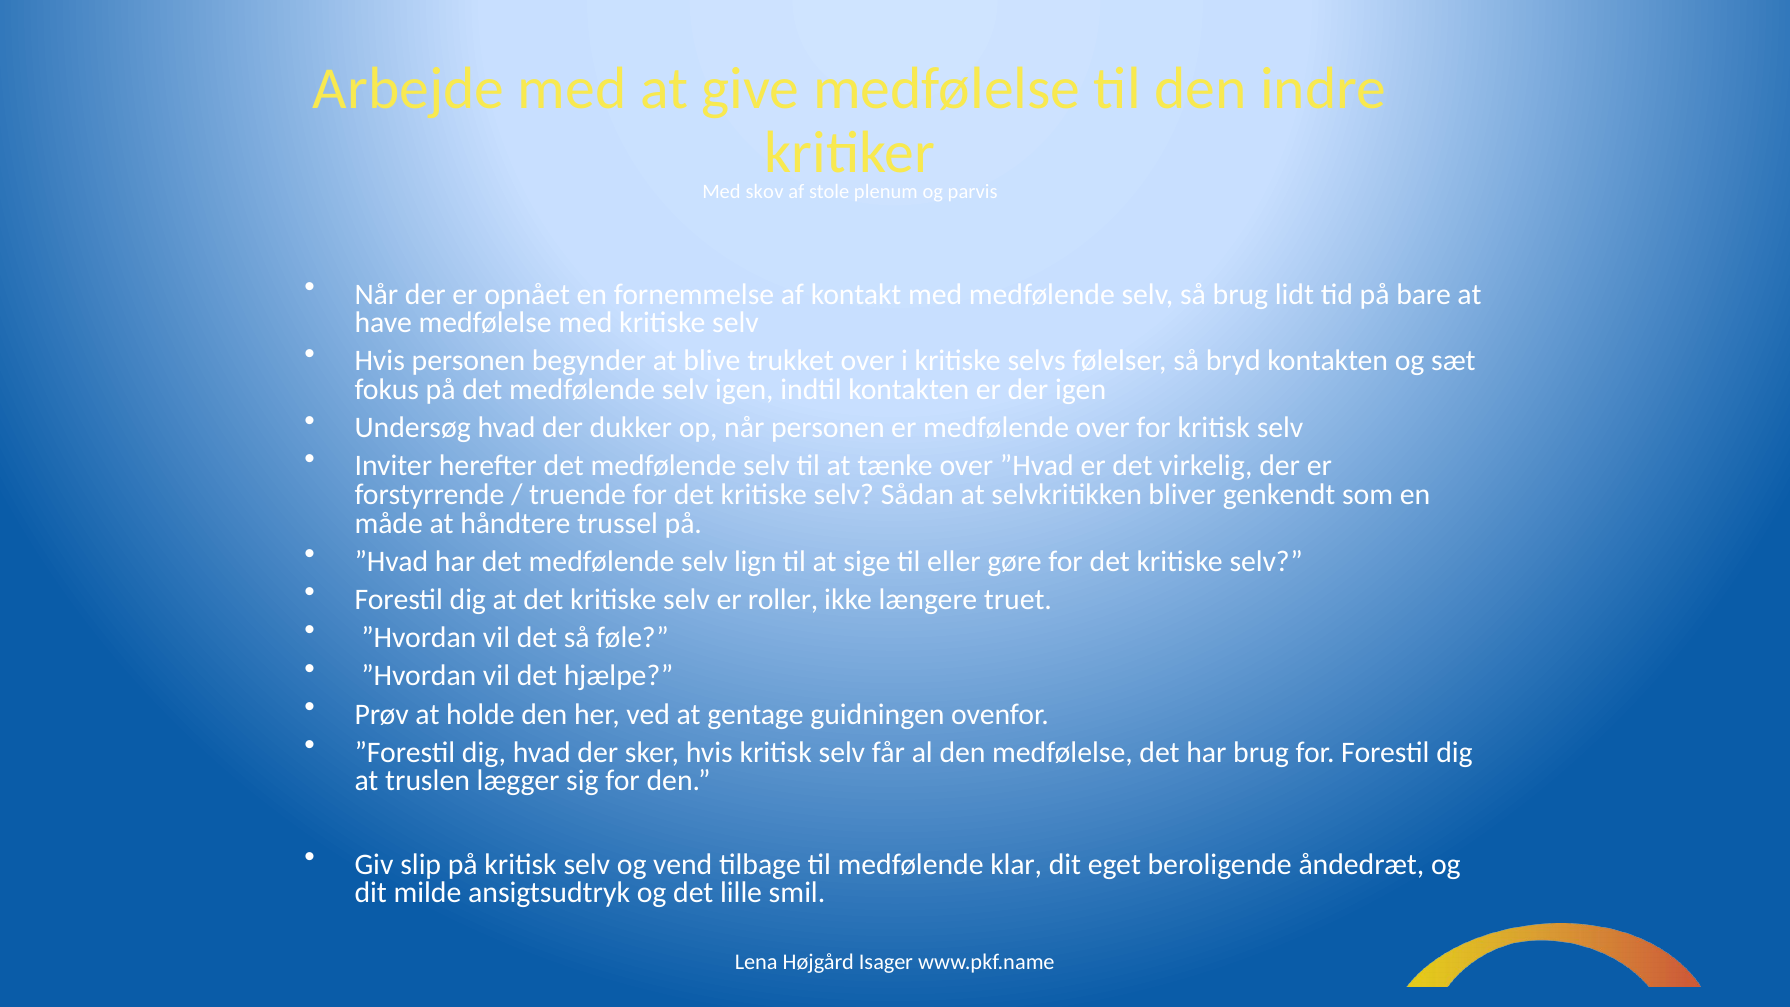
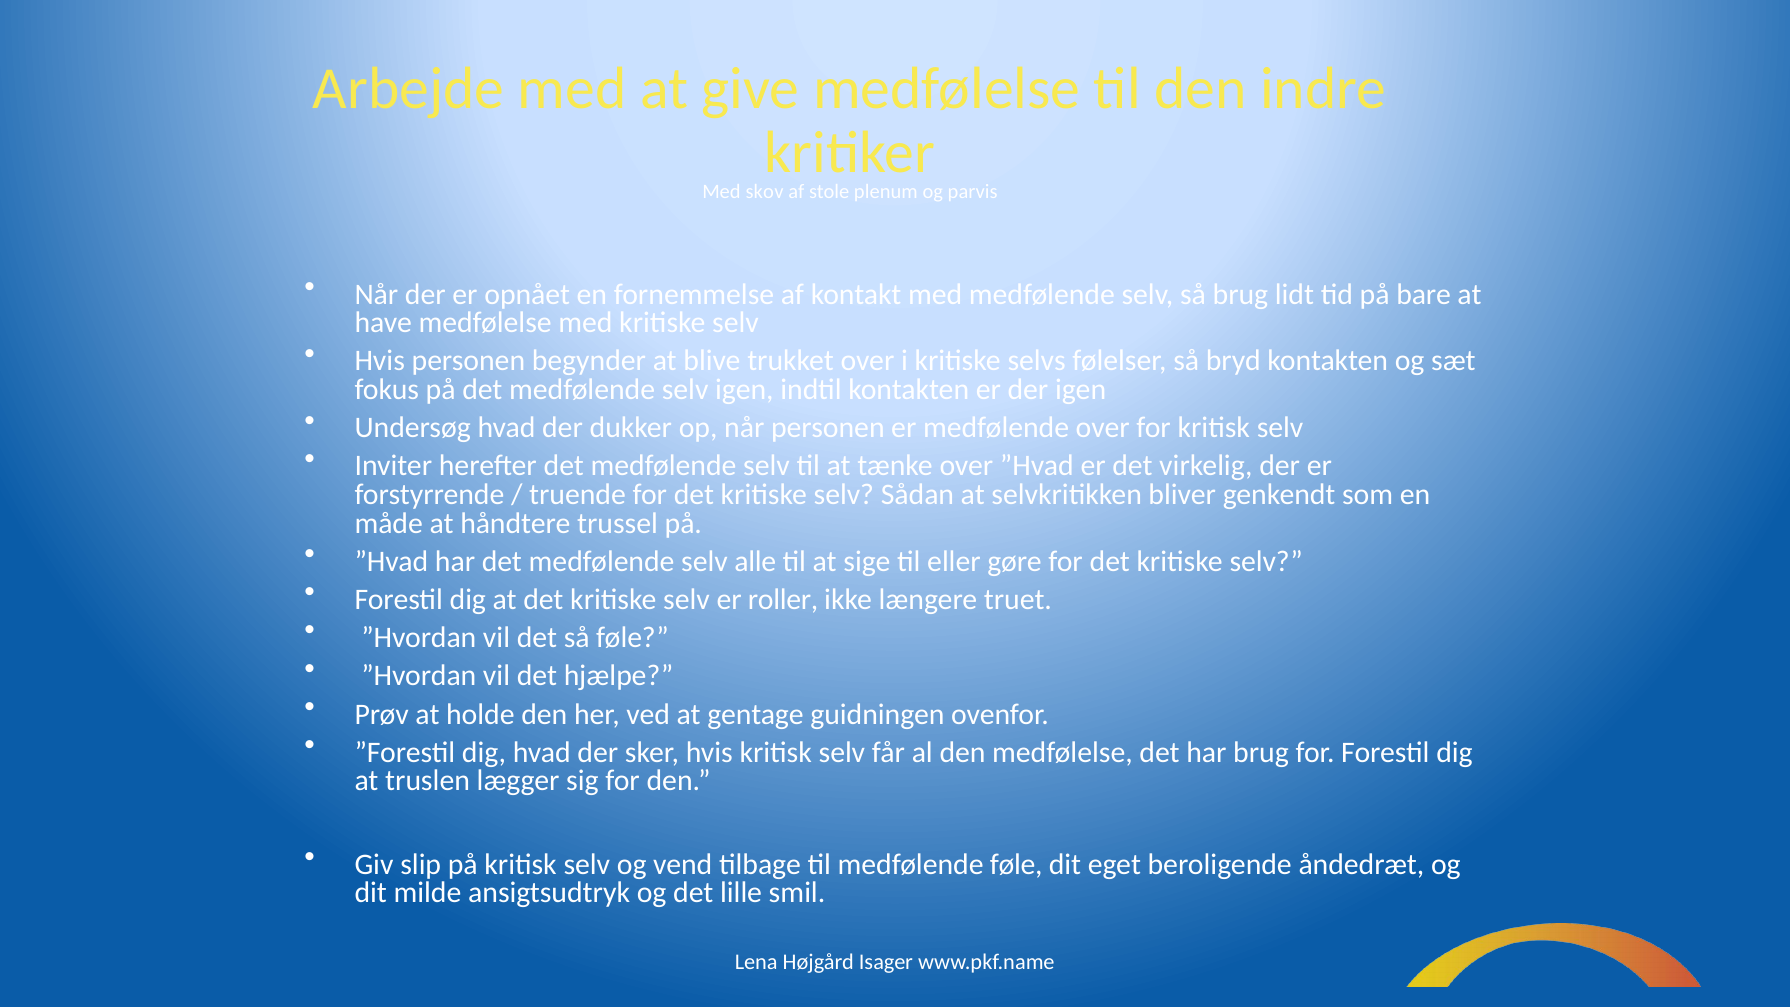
lign: lign -> alle (755, 561)
medfølende klar: klar -> føle (1016, 864)
